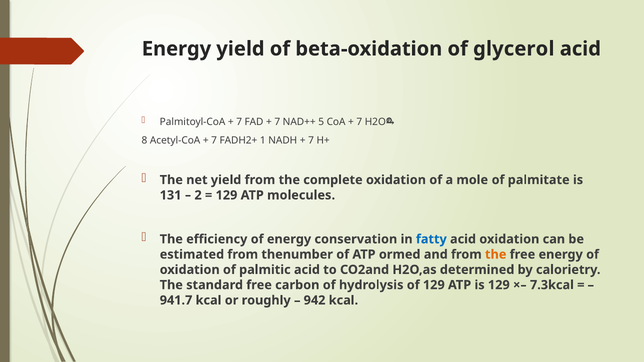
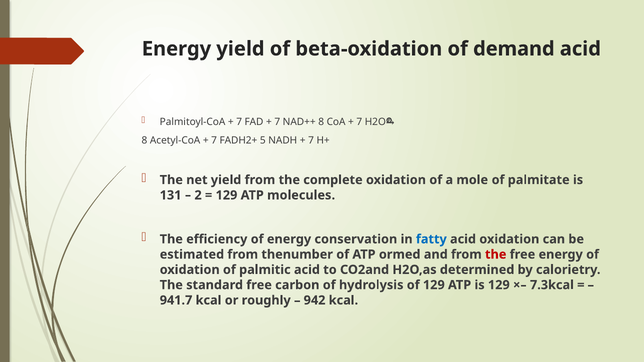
glycerol: glycerol -> demand (514, 49)
NAD++ 5: 5 -> 8 (321, 122)
1: 1 -> 5 (263, 141)
the colour: orange -> red (496, 255)
